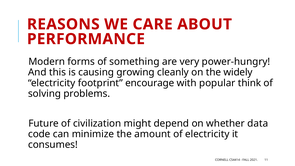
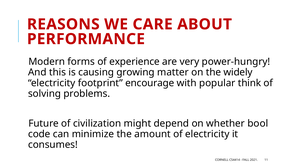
something: something -> experience (134, 62)
cleanly: cleanly -> matter (173, 72)
data: data -> bool (258, 123)
